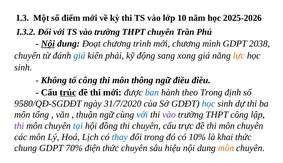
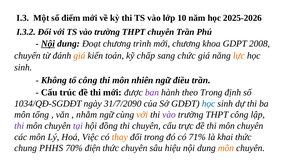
mình: mình -> khoa (212, 43)
2038: 2038 -> 2008 (259, 43)
giá colour: blue -> orange (79, 55)
phải: phải -> toán (115, 55)
động: động -> chấp (146, 55)
xong: xong -> chức (186, 55)
thông: thông -> nhiên (142, 80)
điều điều: điều -> trần (201, 80)
trúc underline: present -> none (68, 92)
ban colour: blue -> purple (152, 92)
9580/QĐ-SGDĐT: 9580/QĐ-SGDĐT -> 1034/QĐ-SGDĐT (48, 103)
31/7/2020: 31/7/2020 -> 31/7/2090 (123, 103)
thuận: thuận -> nhằm (87, 114)
với colour: blue -> orange (142, 114)
tại colour: blue -> purple (78, 125)
Lịch: Lịch -> Việc (90, 136)
thay colour: blue -> orange (120, 136)
10%: 10% -> 71% (197, 136)
chung GDPT: GDPT -> PHHS (51, 147)
